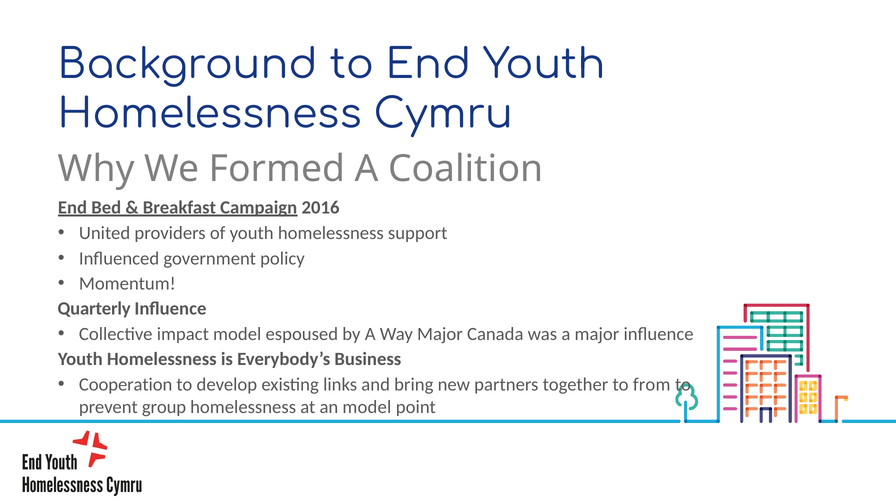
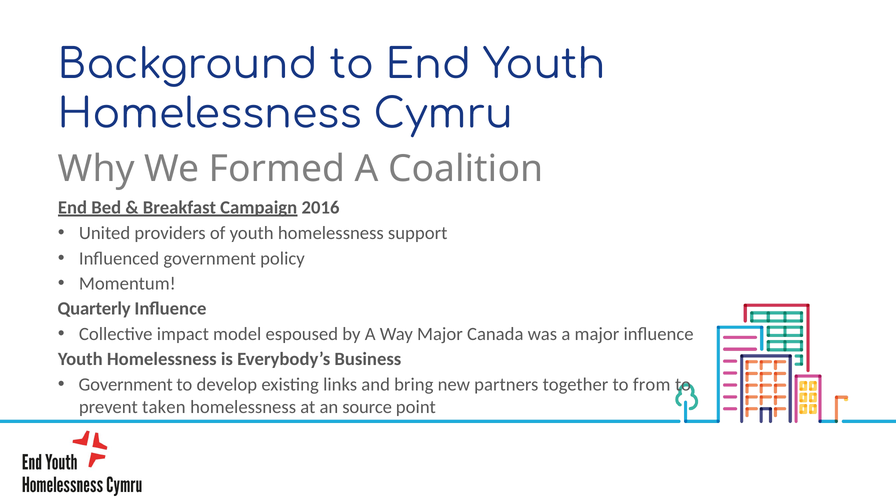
Cooperation: Cooperation -> Government (126, 384)
group: group -> taken (164, 407)
an model: model -> source (367, 407)
